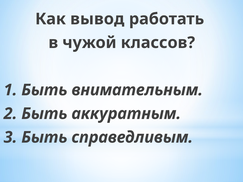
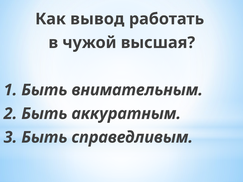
классов: классов -> высшая (158, 43)
